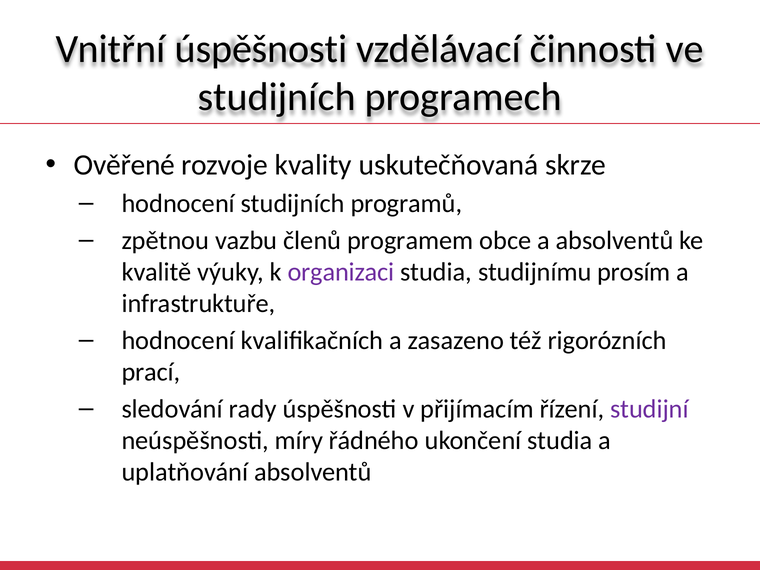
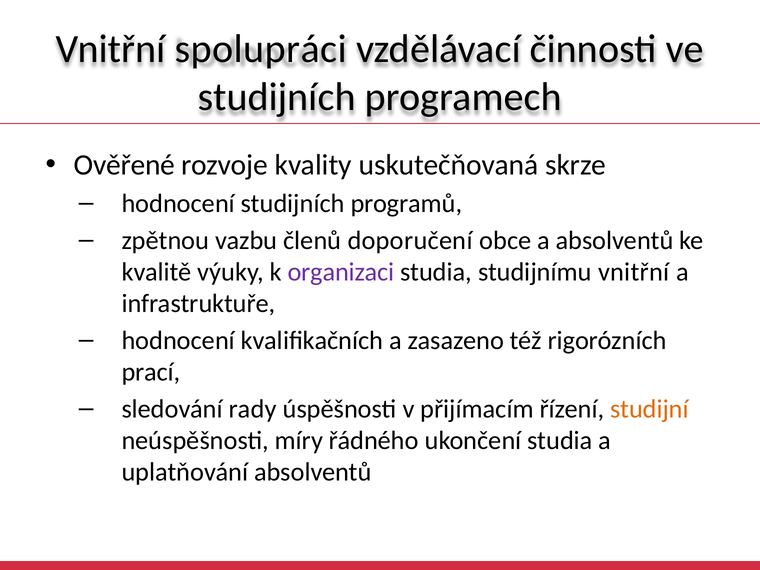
Vnitřní úspěšnosti: úspěšnosti -> spolupráci (261, 49)
programem: programem -> doporučení (410, 240)
studijnímu prosím: prosím -> vnitřní (634, 272)
studijní colour: purple -> orange (649, 409)
